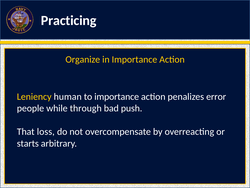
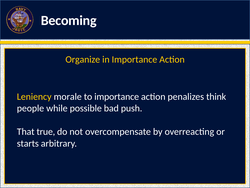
Practicing: Practicing -> Becoming (69, 21)
human: human -> morale (68, 96)
error: error -> think (216, 96)
through: through -> possible (86, 108)
loss: loss -> true (46, 131)
